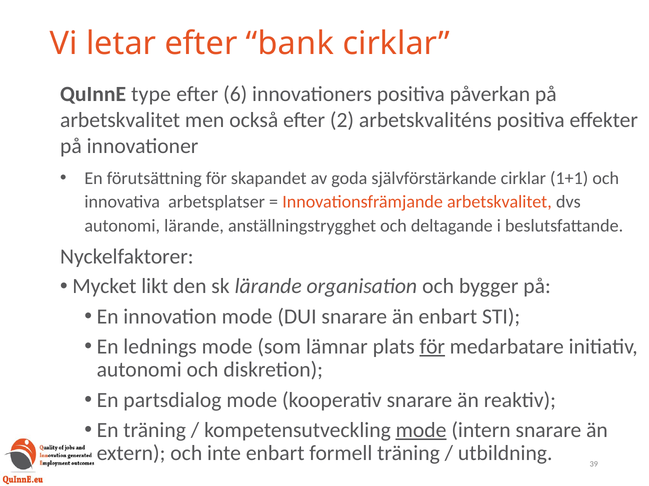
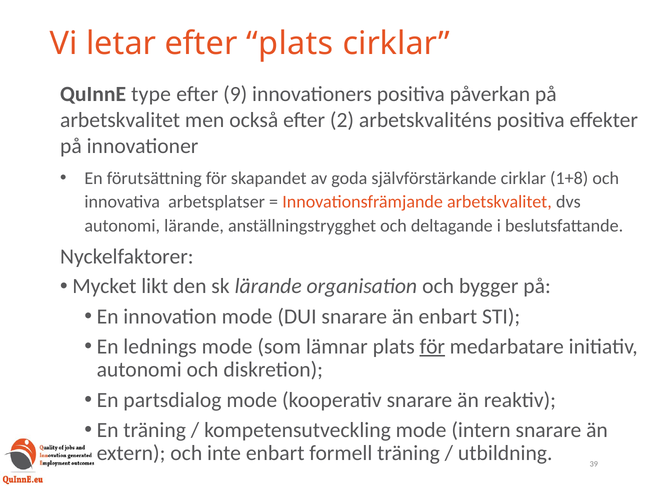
efter bank: bank -> plats (290, 44)
6: 6 -> 9 (235, 94)
1+1: 1+1 -> 1+8 (569, 179)
mode underline: present -> none (421, 431)
